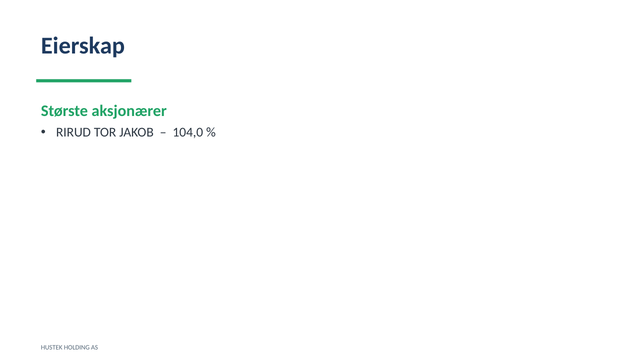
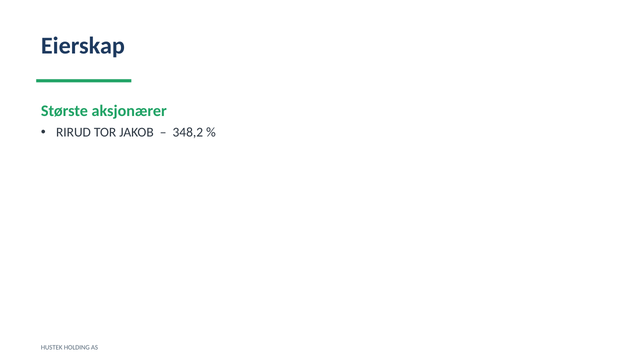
104,0: 104,0 -> 348,2 (188, 132)
